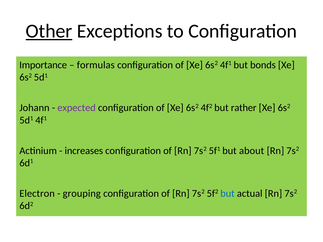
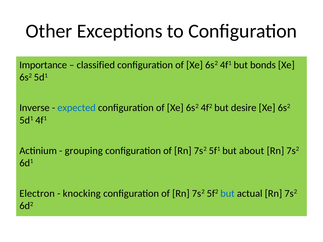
Other underline: present -> none (49, 31)
formulas: formulas -> classified (96, 65)
Johann: Johann -> Inverse (35, 108)
expected colour: purple -> blue (77, 108)
rather: rather -> desire (244, 108)
increases: increases -> grouping (84, 151)
grouping: grouping -> knocking (82, 194)
